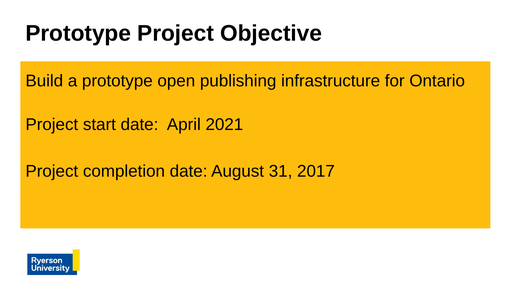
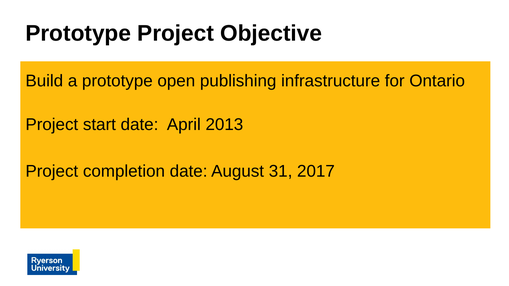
2021: 2021 -> 2013 (224, 125)
